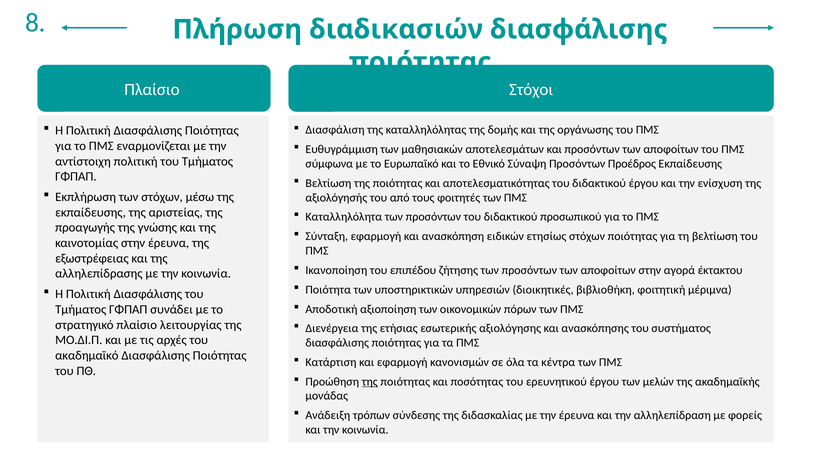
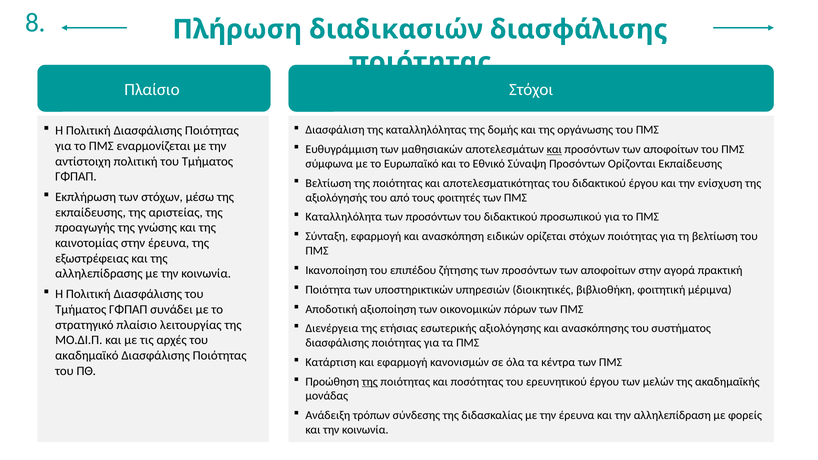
και underline: none -> present (554, 150)
Προέδρος: Προέδρος -> Ορίζονται (632, 164)
ετησίως: ετησίως -> ορίζεται (546, 237)
έκτακτου: έκτακτου -> πρακτική (720, 270)
